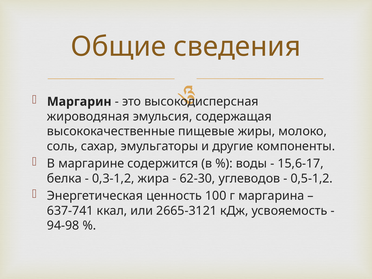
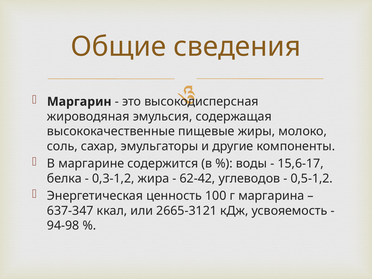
62-30: 62-30 -> 62-42 (197, 178)
637-741: 637-741 -> 637-347 (70, 211)
